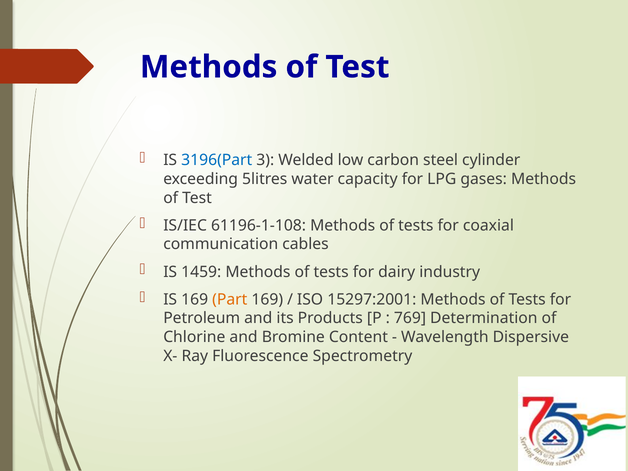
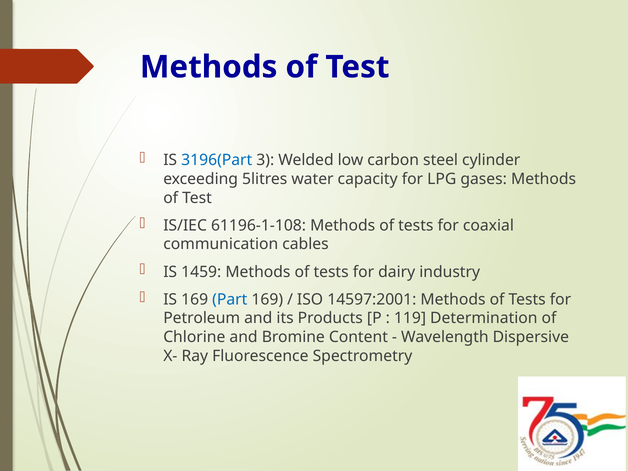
Part colour: orange -> blue (230, 299)
15297:2001: 15297:2001 -> 14597:2001 (372, 299)
769: 769 -> 119 (410, 318)
